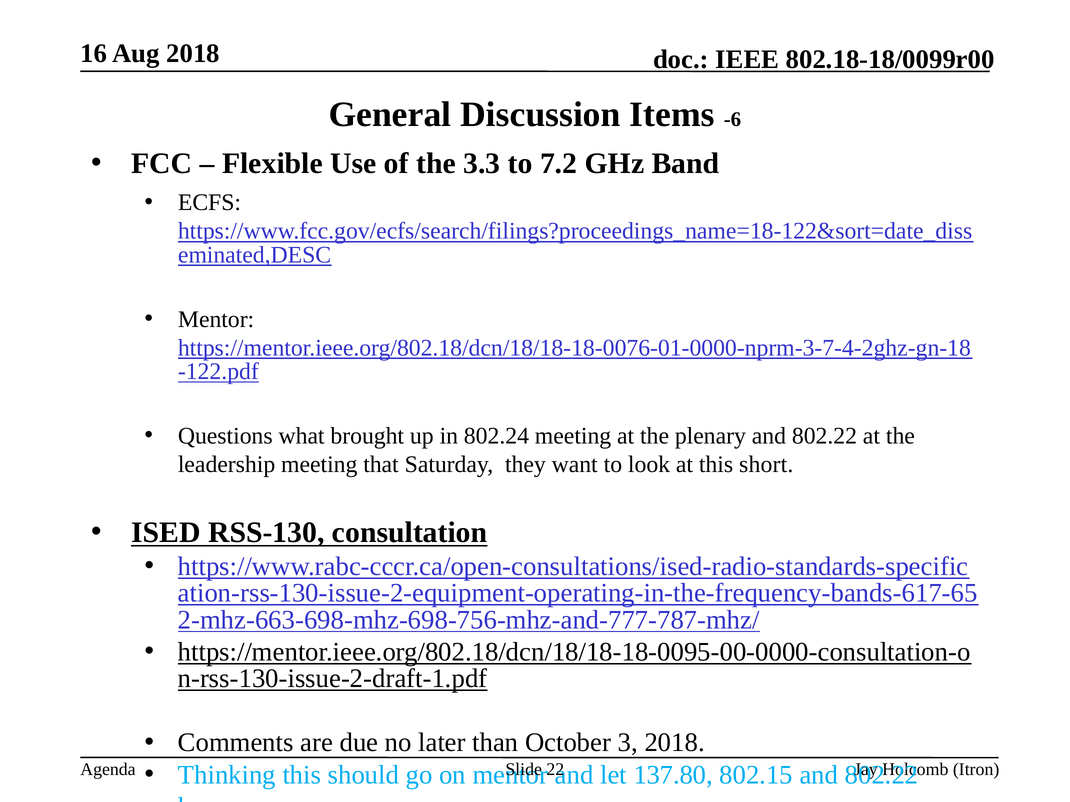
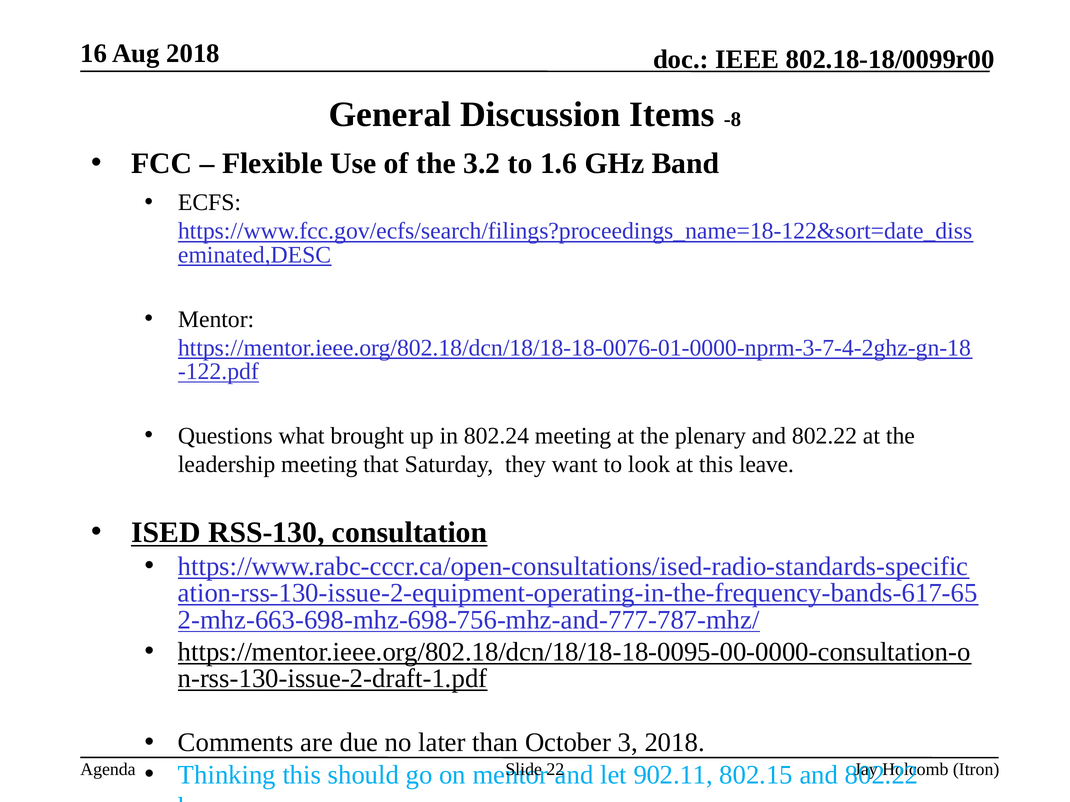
-6: -6 -> -8 (732, 120)
3.3: 3.3 -> 3.2 (482, 164)
7.2: 7.2 -> 1.6 (559, 164)
short: short -> leave (766, 465)
137.80: 137.80 -> 902.11 (673, 775)
